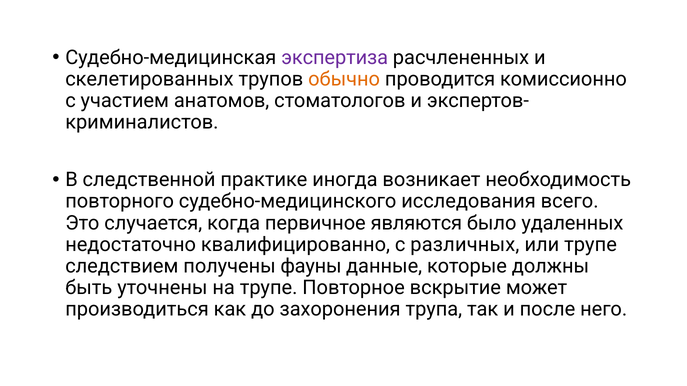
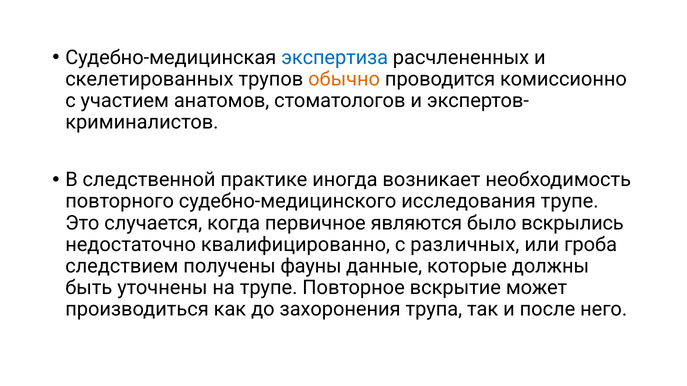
экспертиза colour: purple -> blue (335, 58)
исследования всего: всего -> трупе (570, 202)
удаленных: удаленных -> вскрылись (572, 223)
или трупе: трупе -> гроба (591, 245)
